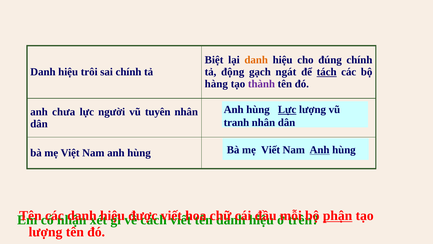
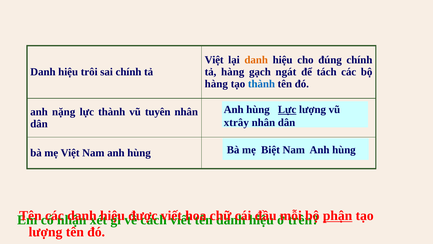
Biệt: Biệt -> Việt (214, 60)
tả động: động -> hàng (233, 72)
tách underline: present -> none (327, 72)
thành colour: purple -> blue (261, 84)
chưa: chưa -> nặng (64, 112)
lực người: người -> thành (112, 112)
tranh: tranh -> xtrây (236, 122)
mẹ Viết: Viết -> Biệt (270, 150)
Anh underline: present -> none (320, 150)
